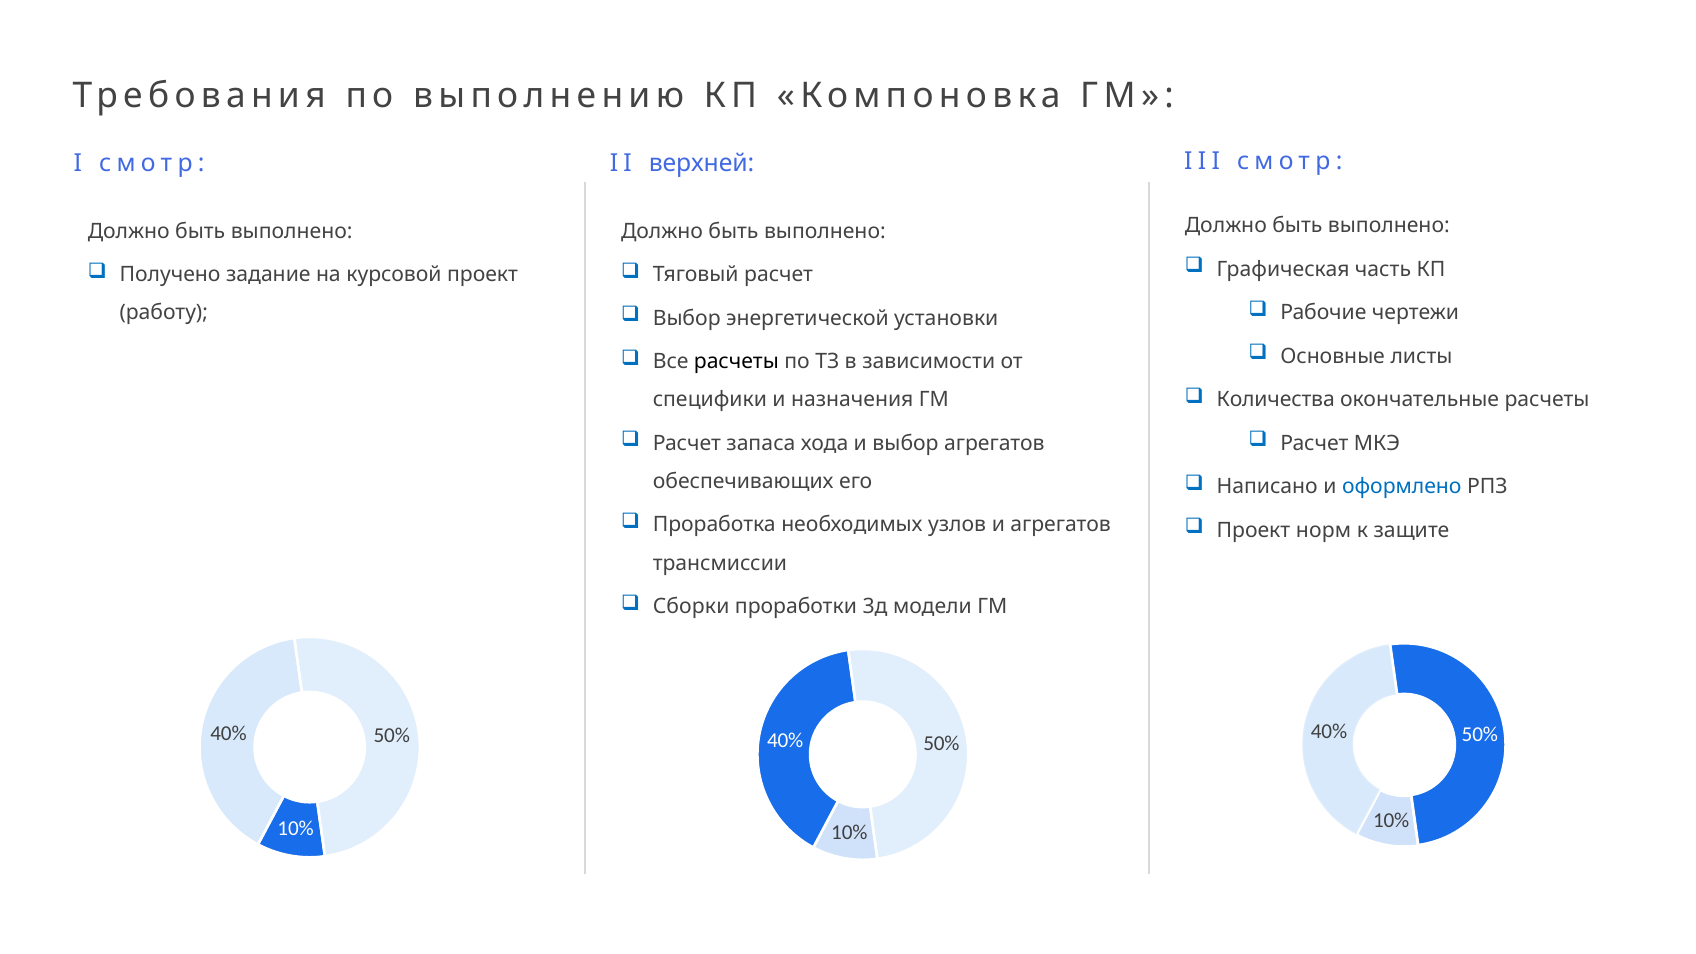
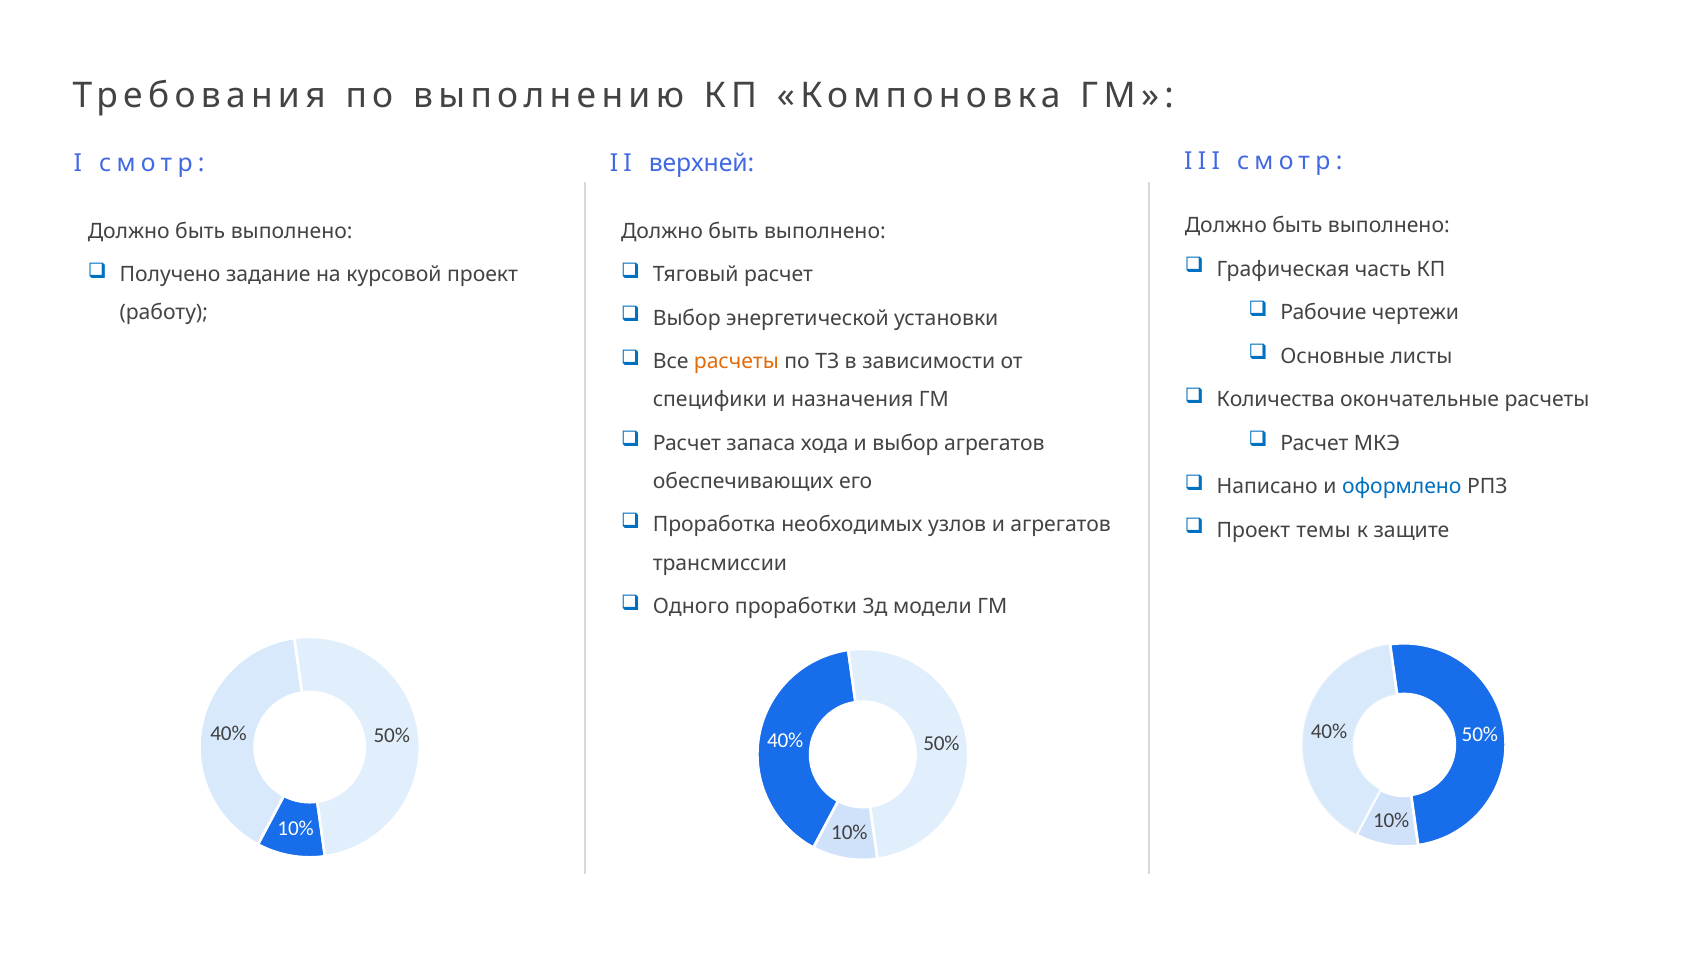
расчеты colour: black -> orange (736, 362)
норм: норм -> темы (1324, 530)
Сборки: Сборки -> Одного (691, 607)
